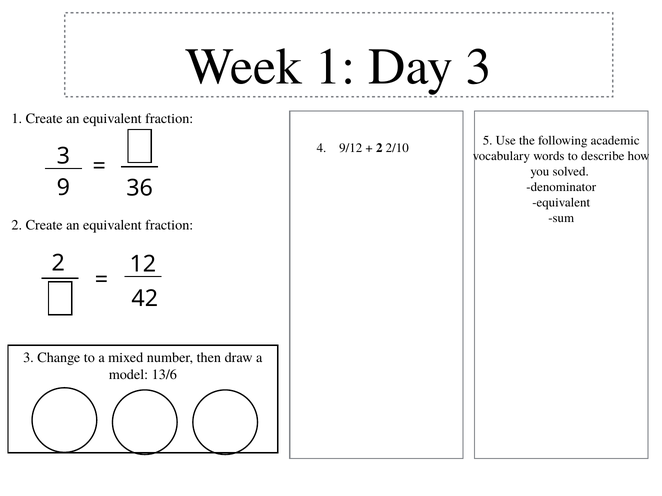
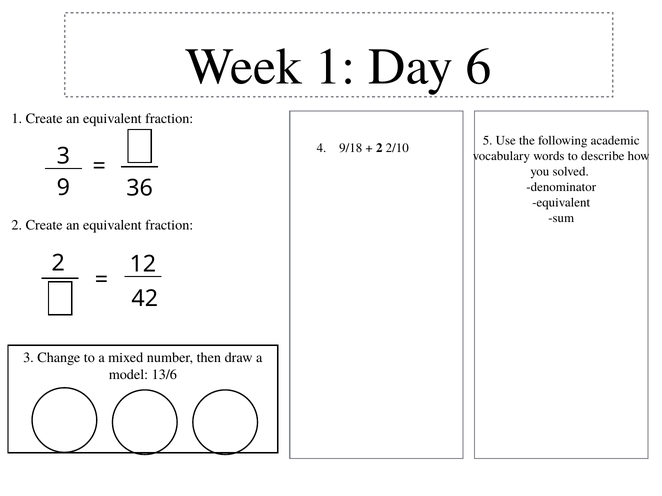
Day 3: 3 -> 6 (479, 67)
9/12: 9/12 -> 9/18 (351, 148)
